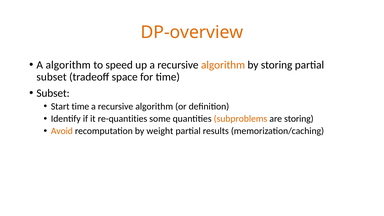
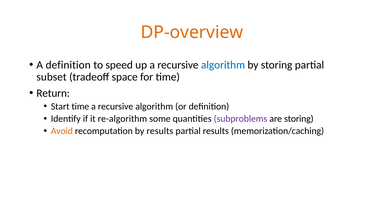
A algorithm: algorithm -> definition (68, 65)
algorithm colour: orange -> blue (223, 65)
Subset: Subset -> Return (53, 93)
re-quantities: re-quantities -> re-algorithm (122, 119)
subproblems colour: orange -> purple (240, 119)
by weight: weight -> results (160, 131)
